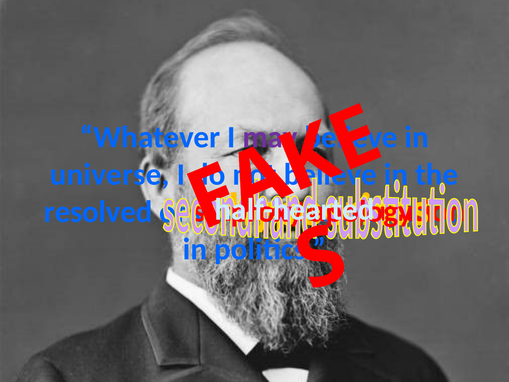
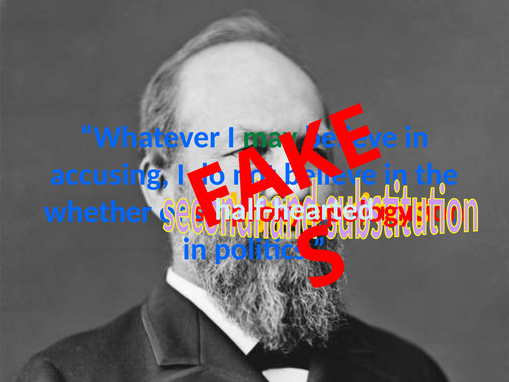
may colour: purple -> green (270, 137)
universe: universe -> accusing (110, 174)
resolved: resolved -> whether (98, 212)
